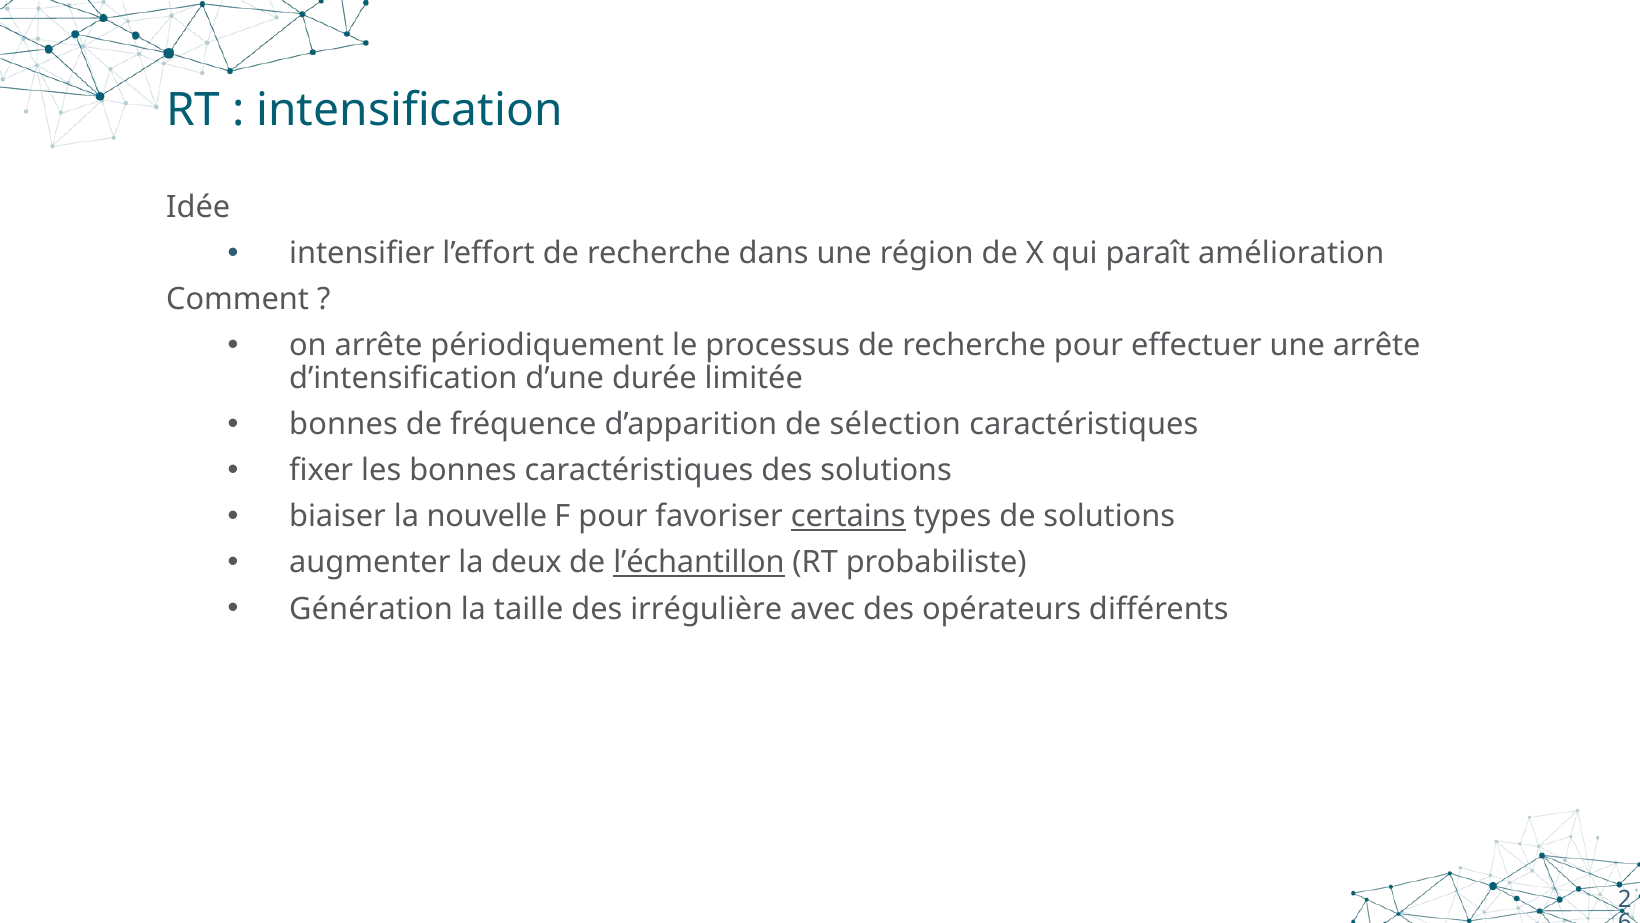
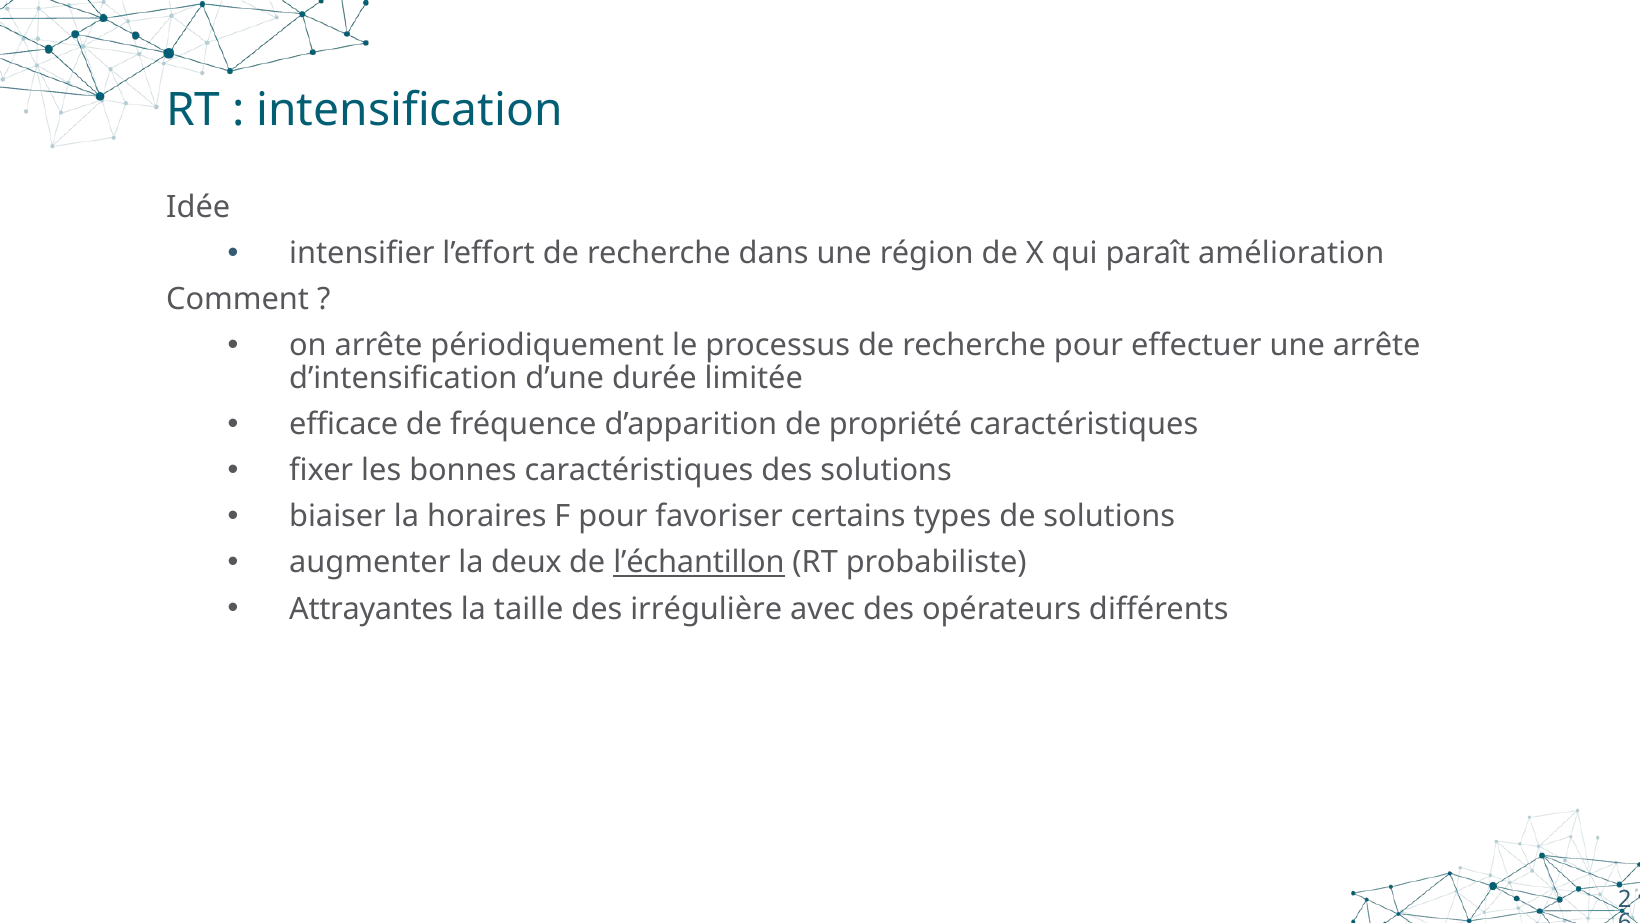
bonnes: bonnes -> efficace (344, 424)
sélection: sélection -> propriété (896, 424)
nouvelle: nouvelle -> horaires (487, 516)
certains underline: present -> none (848, 516)
Génération: Génération -> Attrayantes (371, 609)
